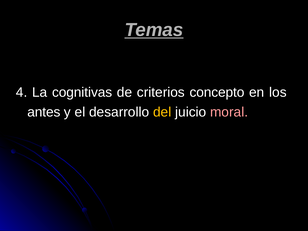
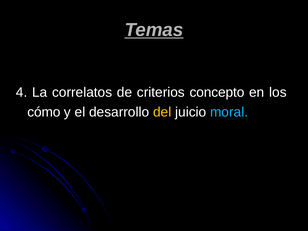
cognitivas: cognitivas -> correlatos (82, 92)
antes: antes -> cómo (44, 112)
moral colour: pink -> light blue (229, 112)
